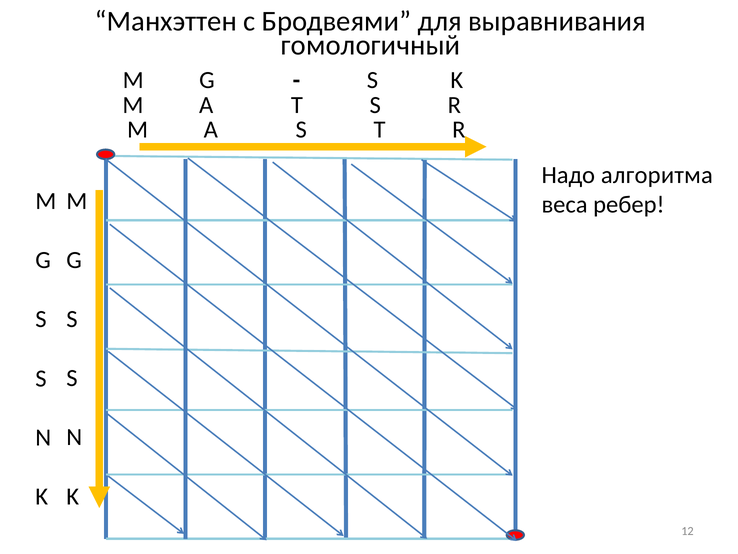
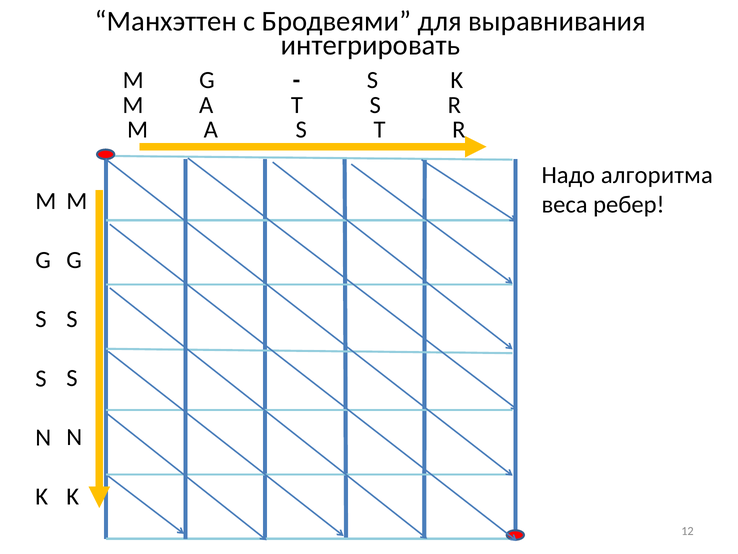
гомологичный: гомологичный -> интегрировать (371, 45)
